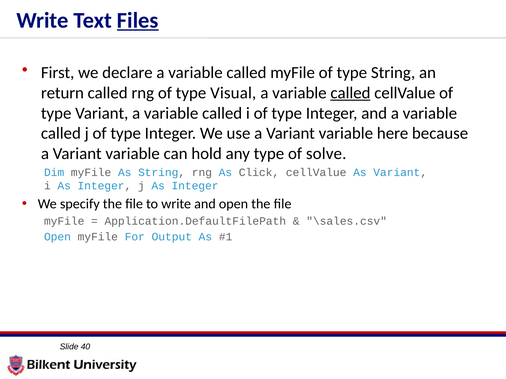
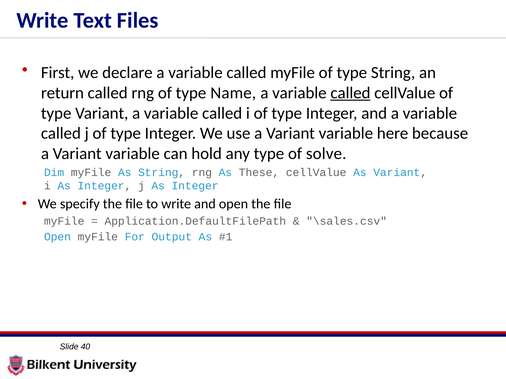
Files underline: present -> none (138, 21)
Visual: Visual -> Name (233, 93)
Click: Click -> These (259, 173)
